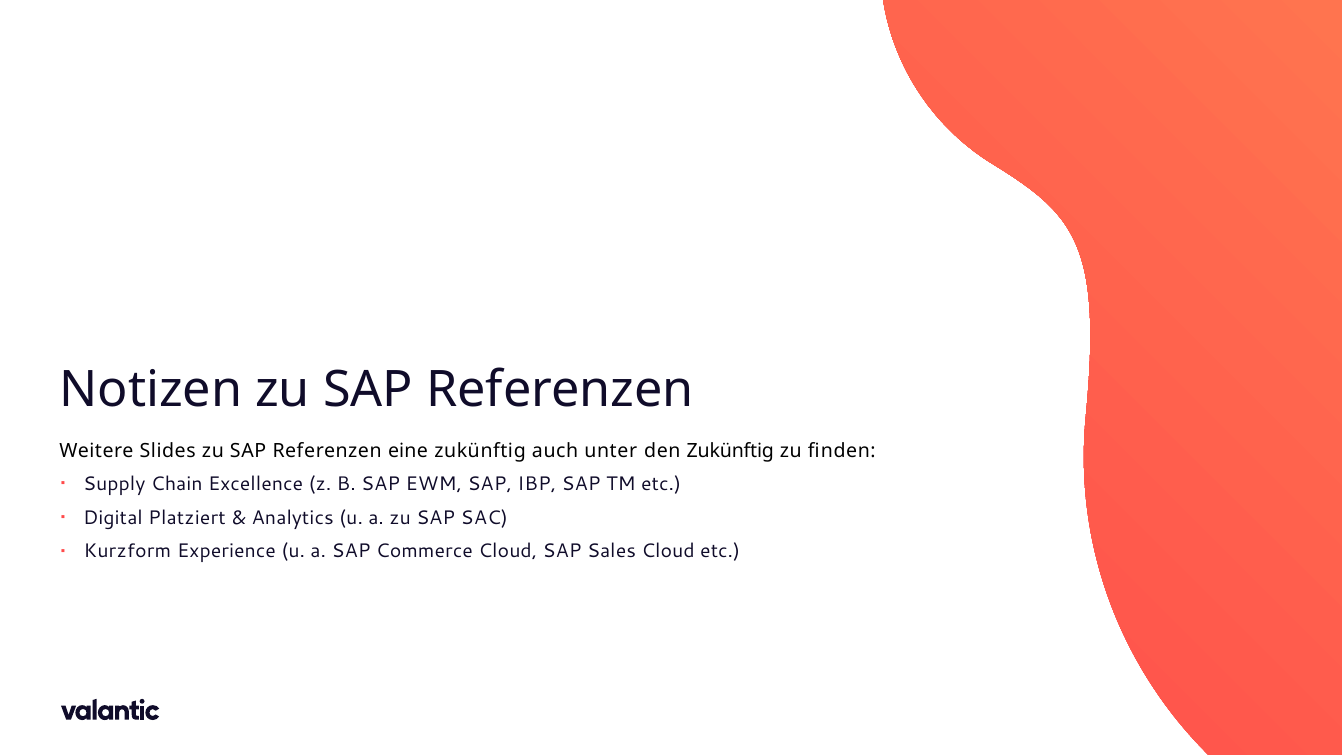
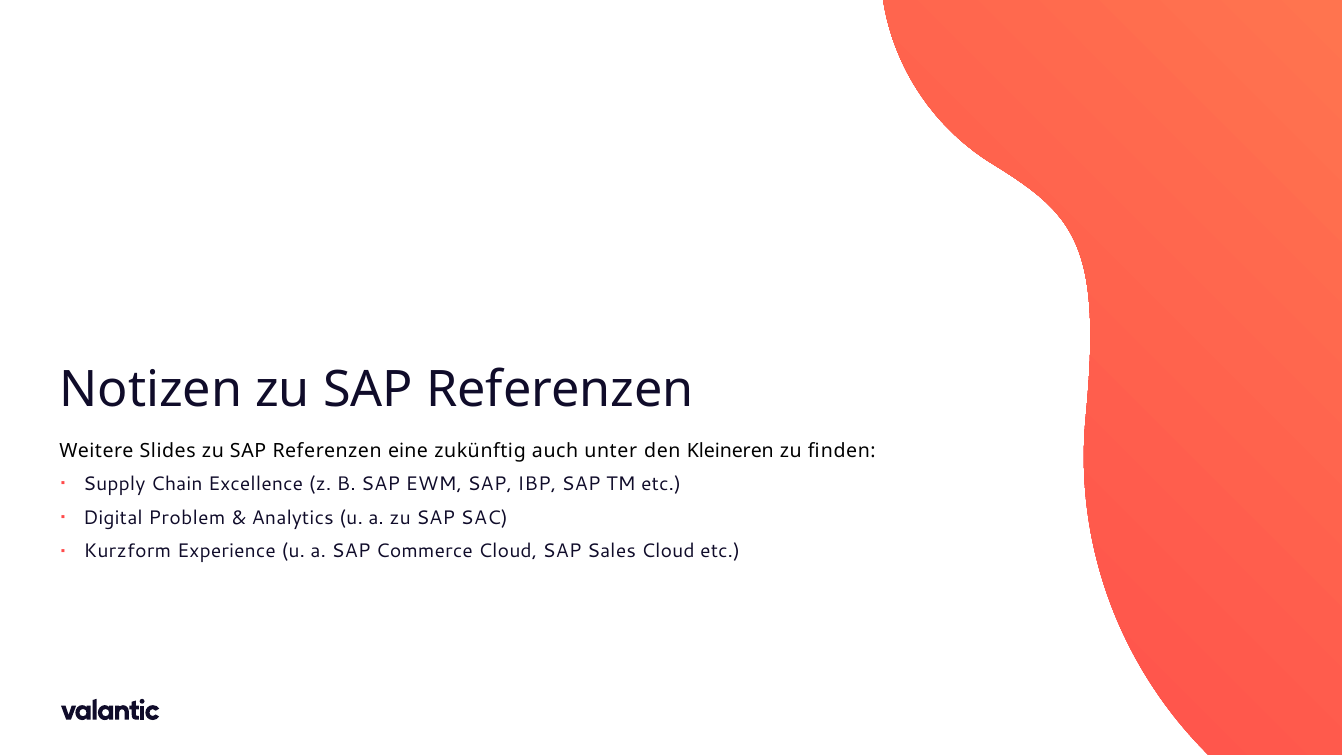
den Zukünftig: Zukünftig -> Kleineren (730, 451)
Platziert: Platziert -> Problem (187, 518)
